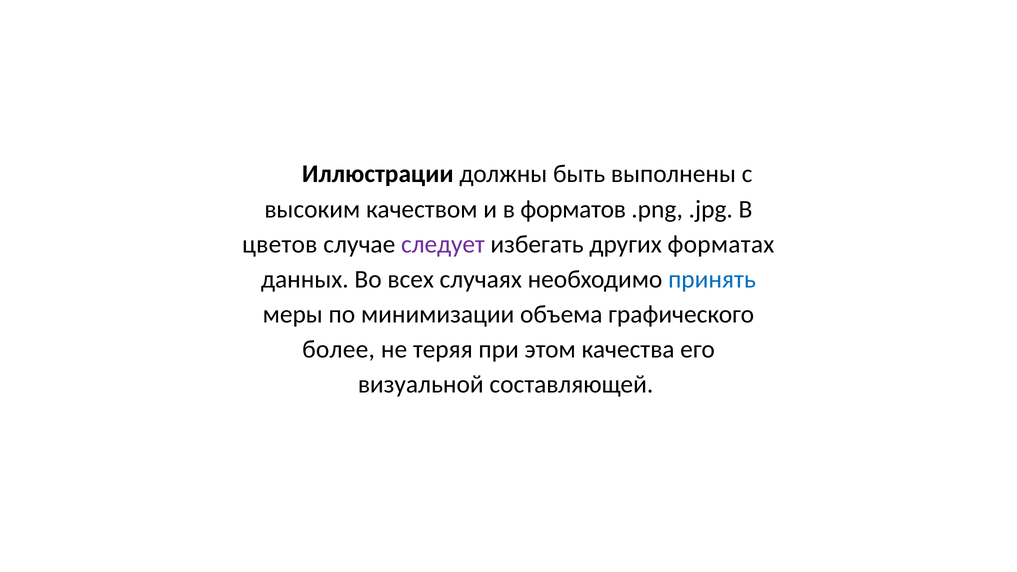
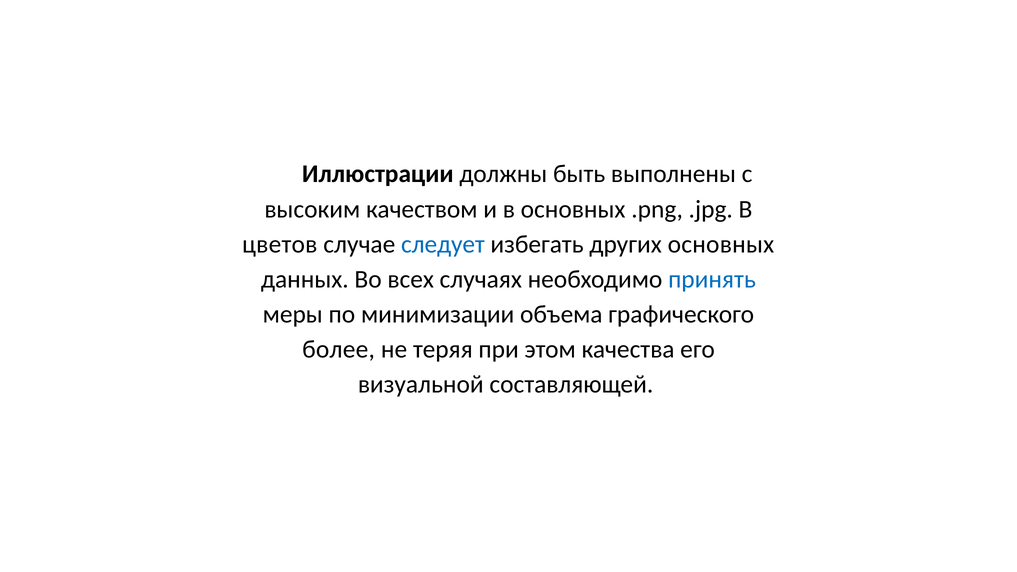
в форматов: форматов -> основных (573, 209)
следует colour: purple -> blue (443, 244)
других форматах: форматах -> основных (721, 244)
